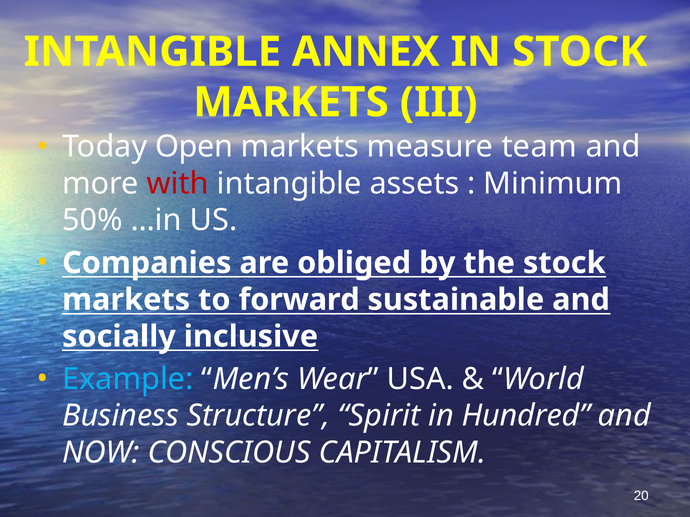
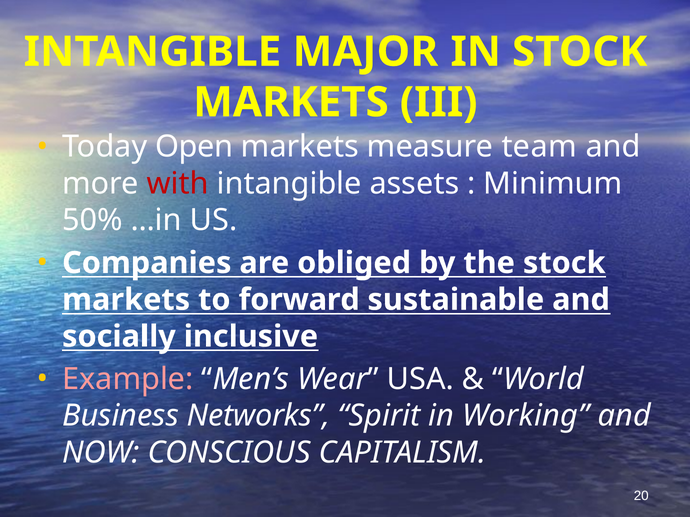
ANNEX: ANNEX -> MAJOR (365, 52)
Example colour: light blue -> pink (128, 379)
Structure: Structure -> Networks (259, 416)
Hundred: Hundred -> Working (526, 416)
